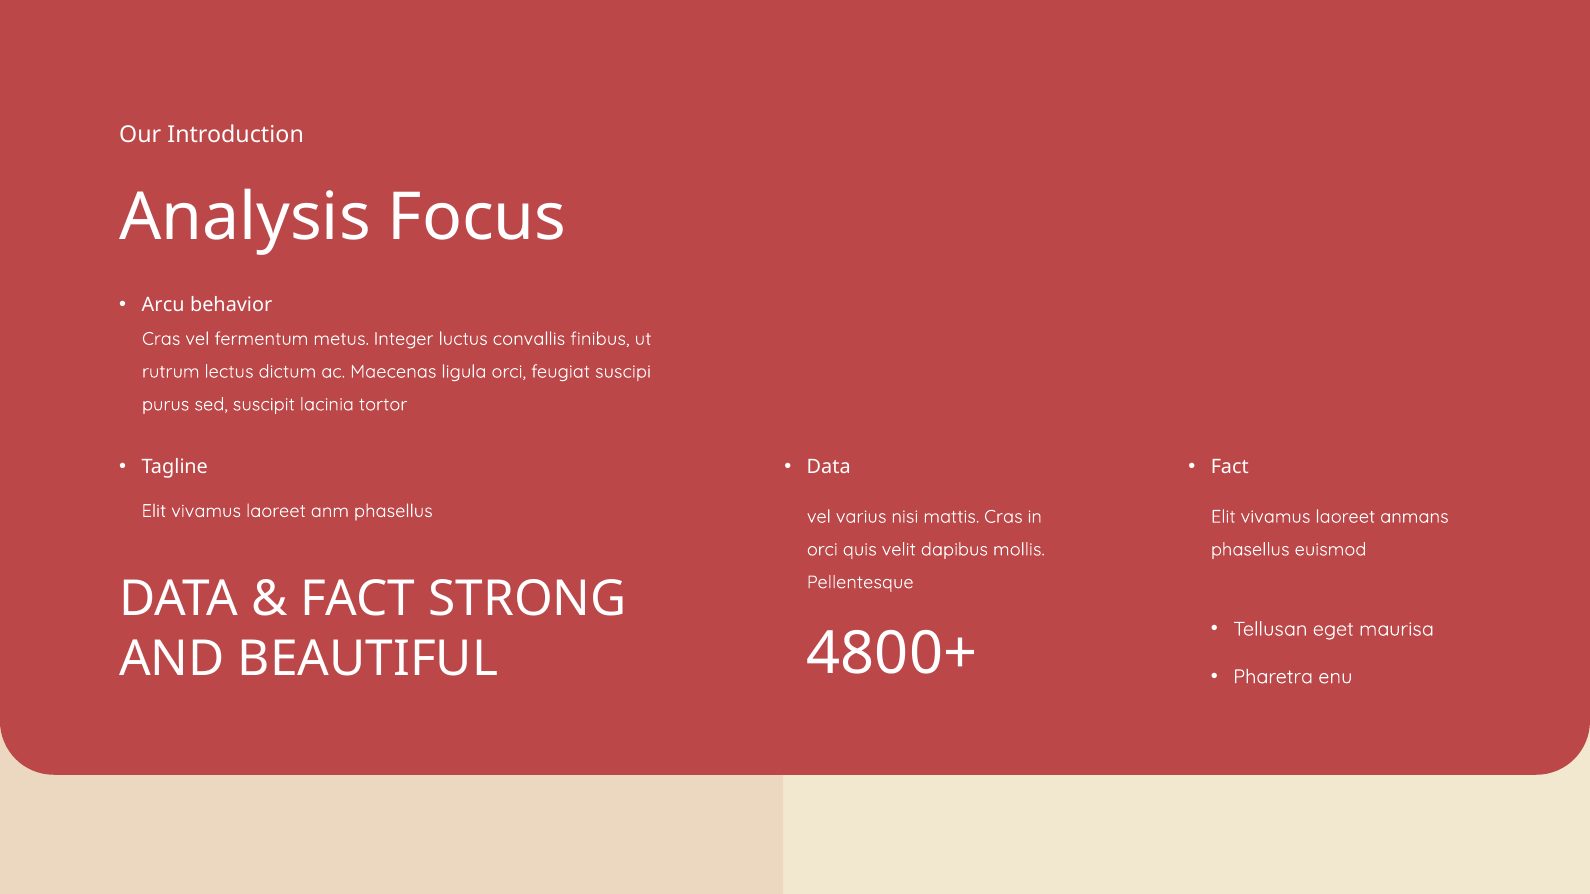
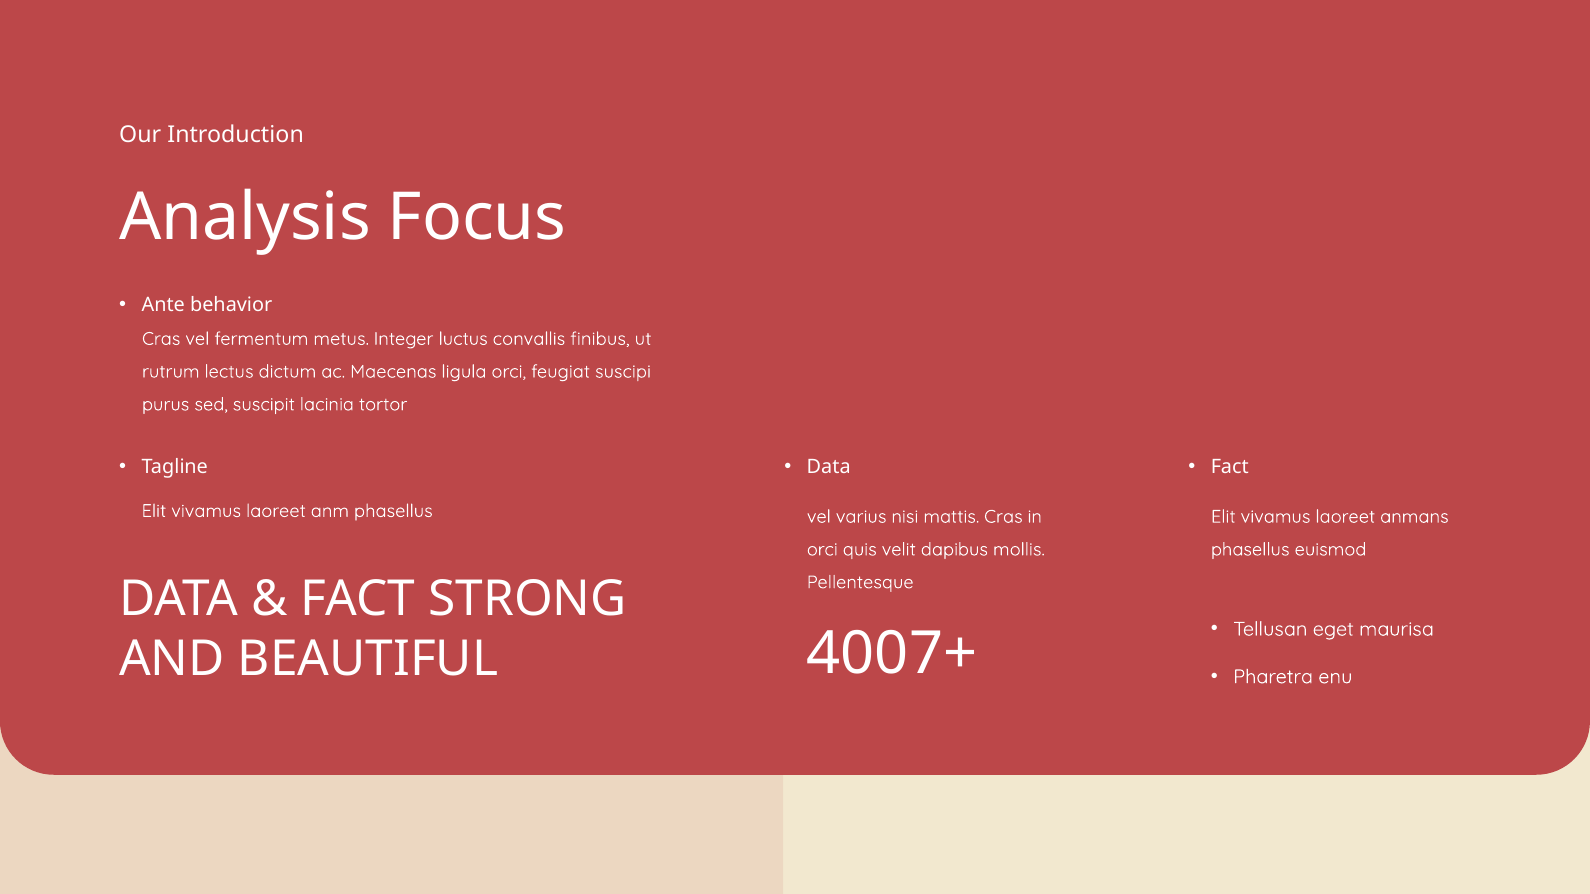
Arcu: Arcu -> Ante (163, 305)
4800+: 4800+ -> 4007+ (892, 654)
